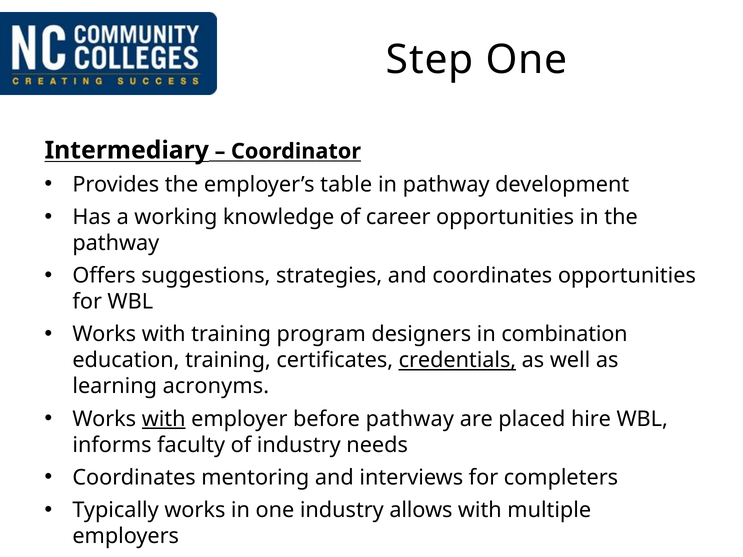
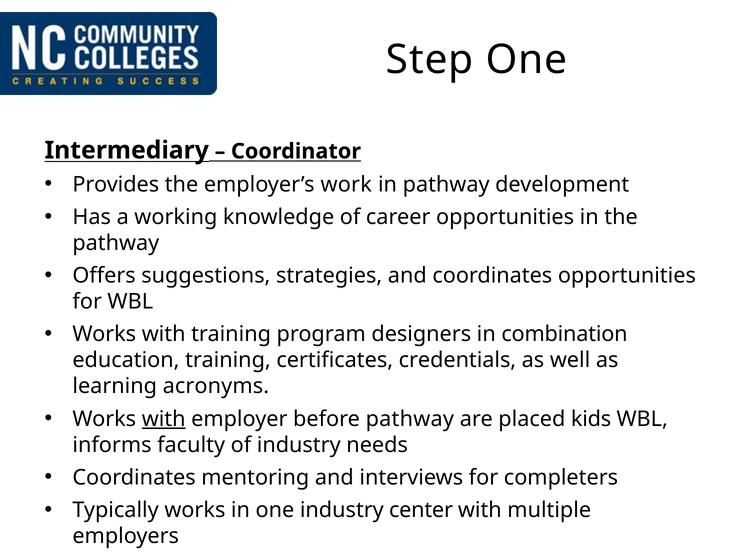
table: table -> work (346, 185)
credentials underline: present -> none (457, 360)
hire: hire -> kids (591, 419)
allows: allows -> center (421, 510)
